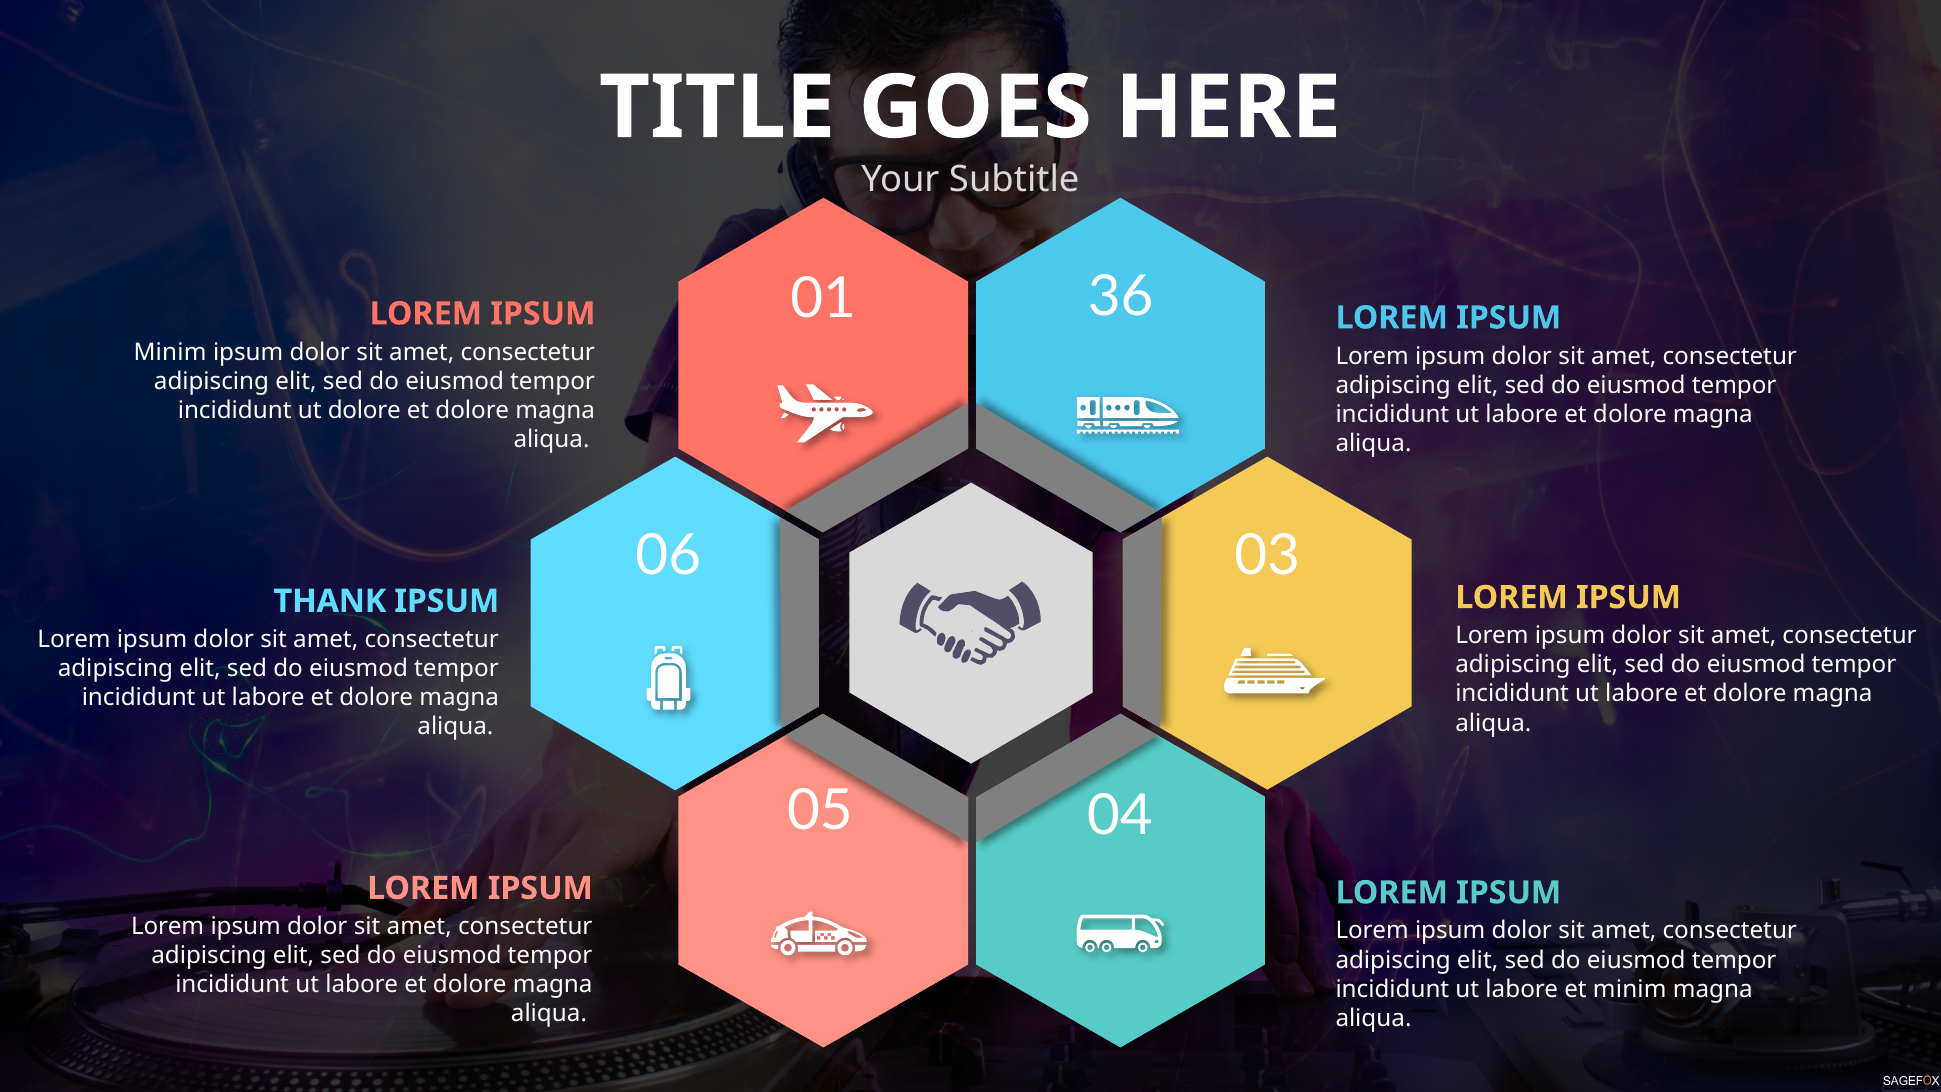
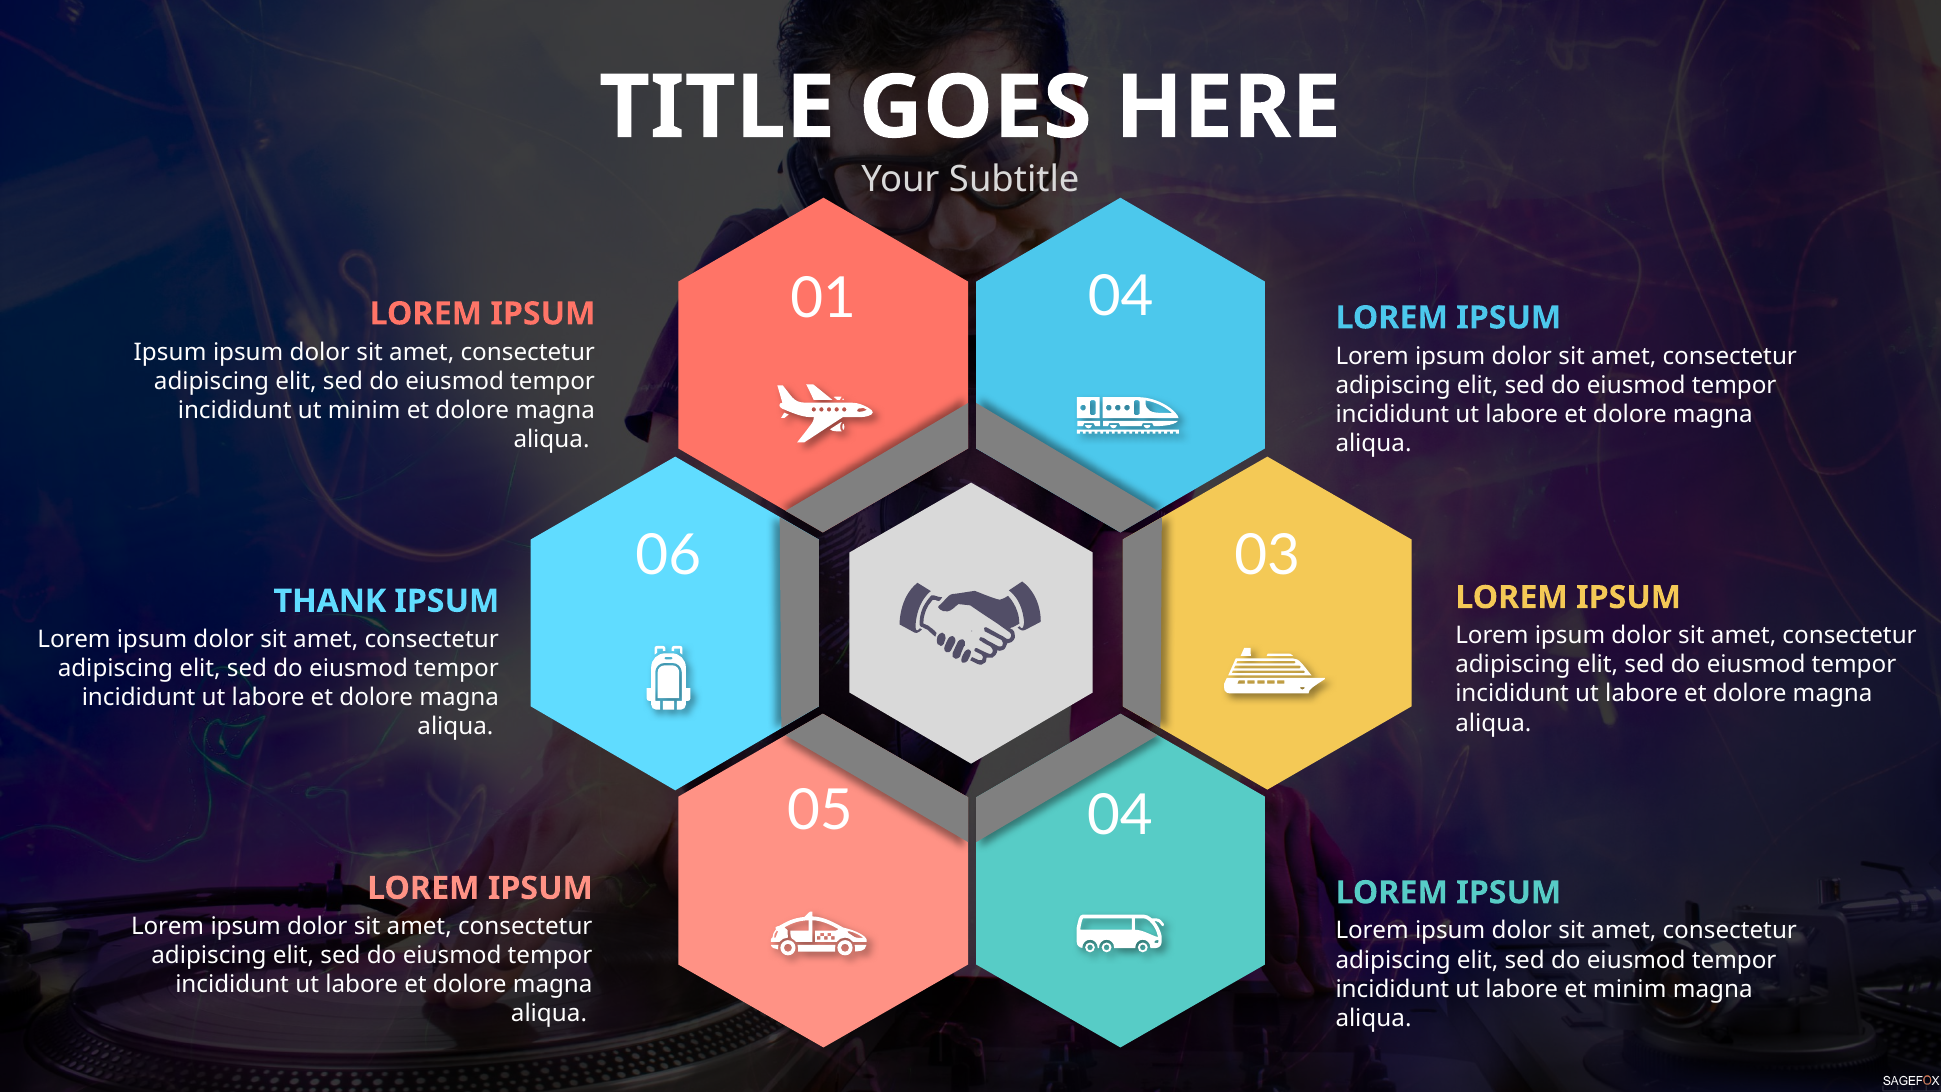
01 36: 36 -> 04 (1121, 297)
Minim: Minim -> Ipsum (170, 352)
ut dolore: dolore -> minim (364, 410)
